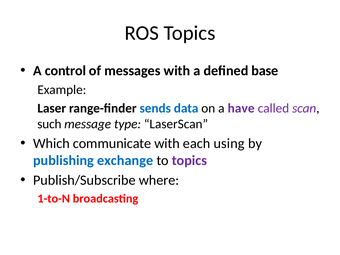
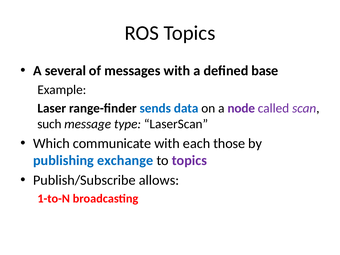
control: control -> several (65, 71)
have: have -> node (241, 108)
using: using -> those (229, 143)
where: where -> allows (159, 180)
